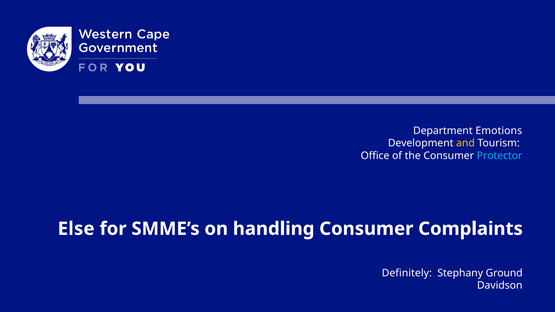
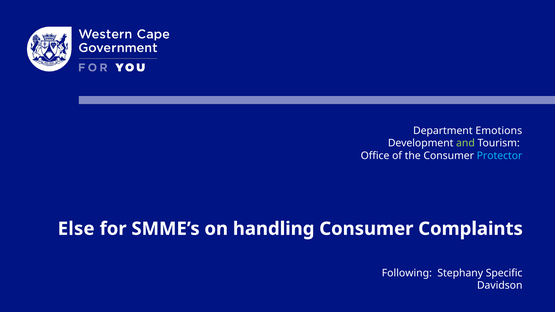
and colour: yellow -> light green (465, 143)
Definitely: Definitely -> Following (407, 273)
Ground: Ground -> Specific (504, 273)
